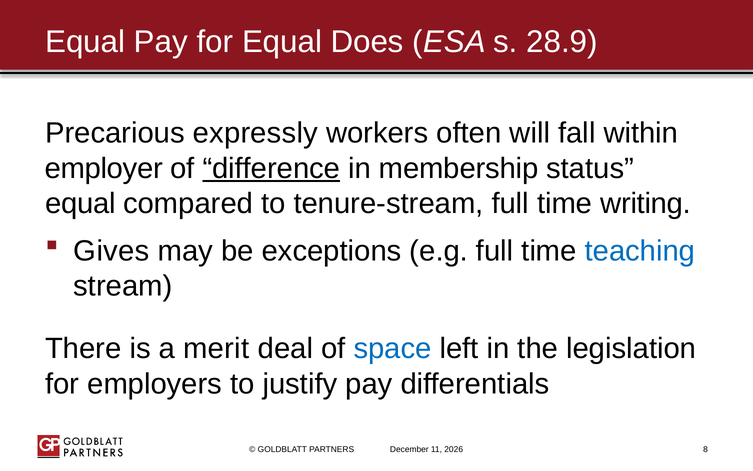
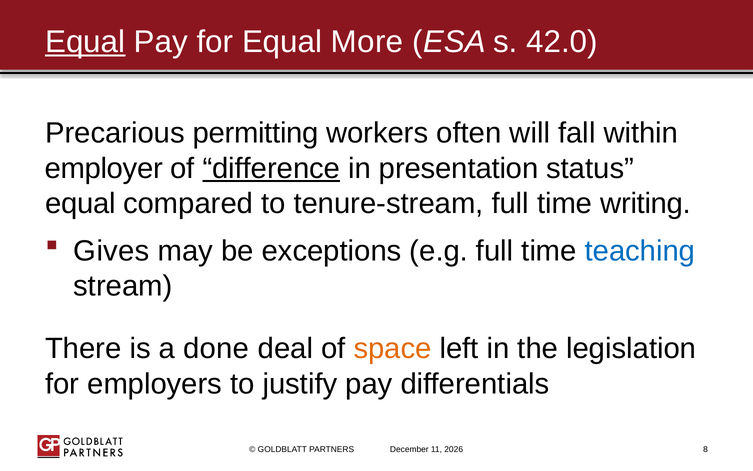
Equal underline: none -> present (85, 42)
Does: Does -> More (367, 42)
28.9: 28.9 -> 42.0 (562, 42)
expressly: expressly -> permitting (256, 133)
membership: membership -> presentation (459, 168)
merit: merit -> done (216, 348)
space colour: blue -> orange (393, 348)
